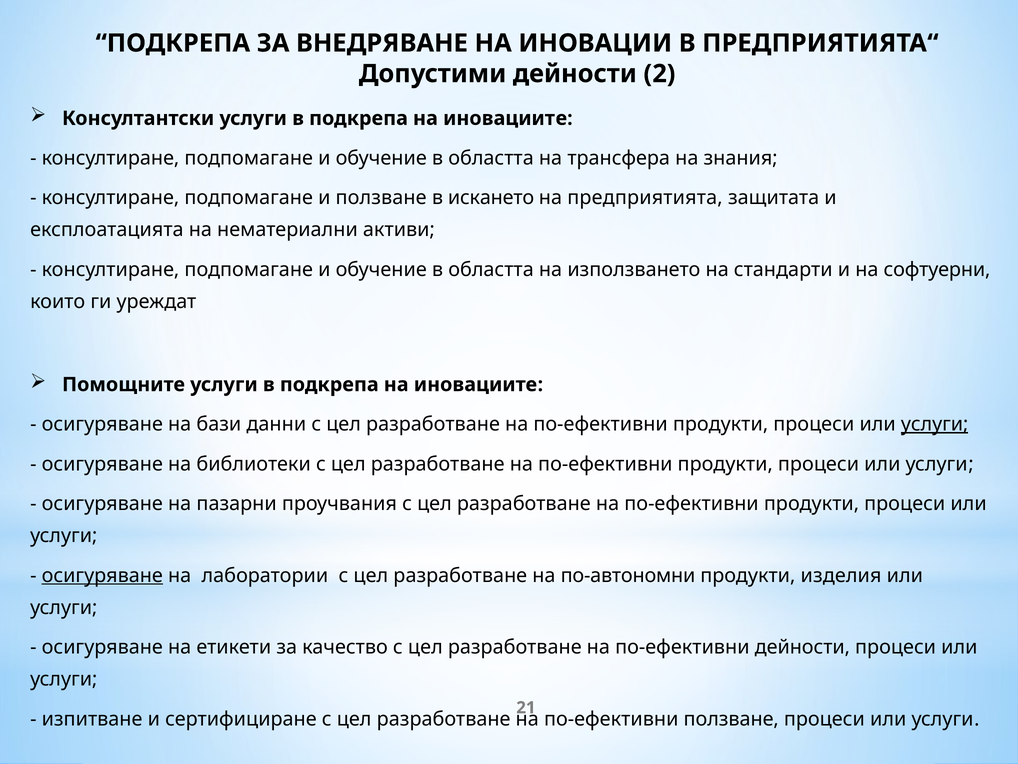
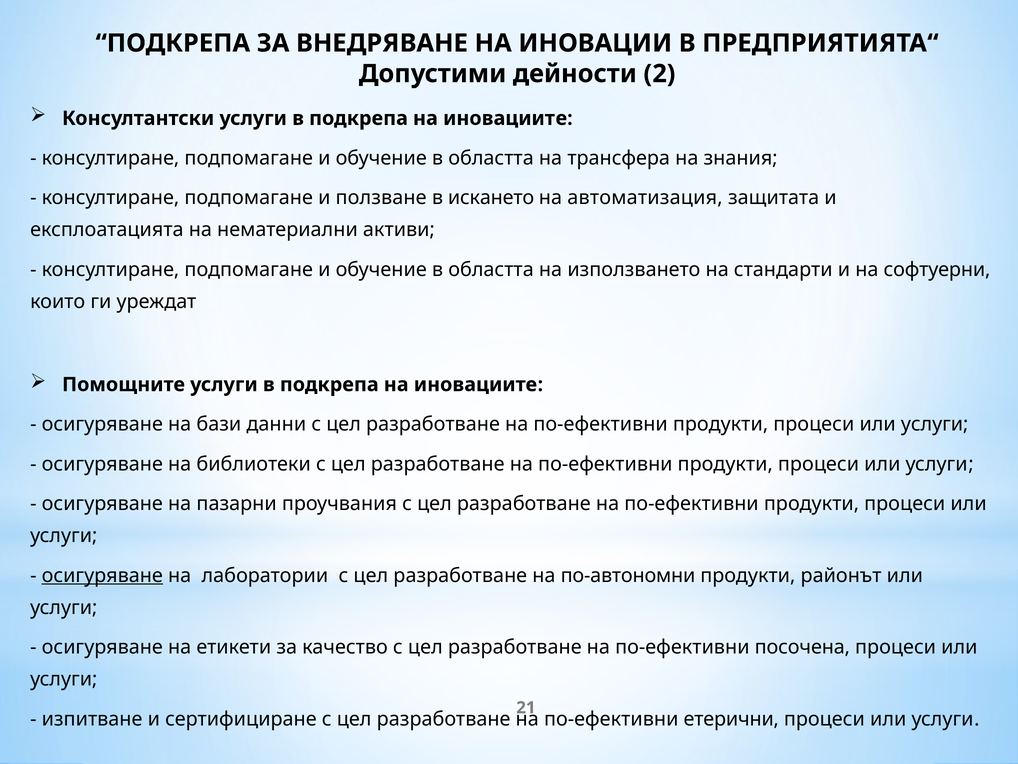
предприятията: предприятията -> автоматизация (645, 198)
услуги underline: present -> none (935, 424)
изделия: изделия -> районът (841, 575)
по-ефективни дейности: дейности -> посочена (802, 647)
по-ефективни ползване: ползване -> етерични (731, 719)
